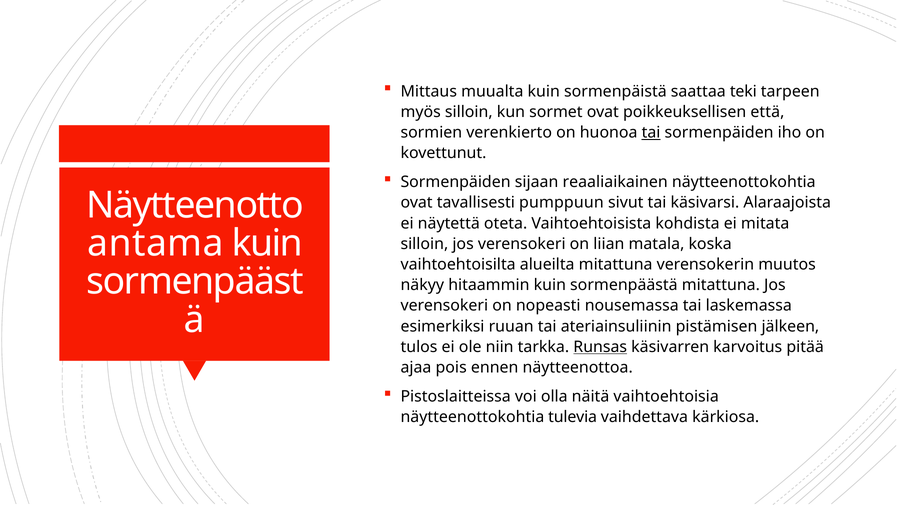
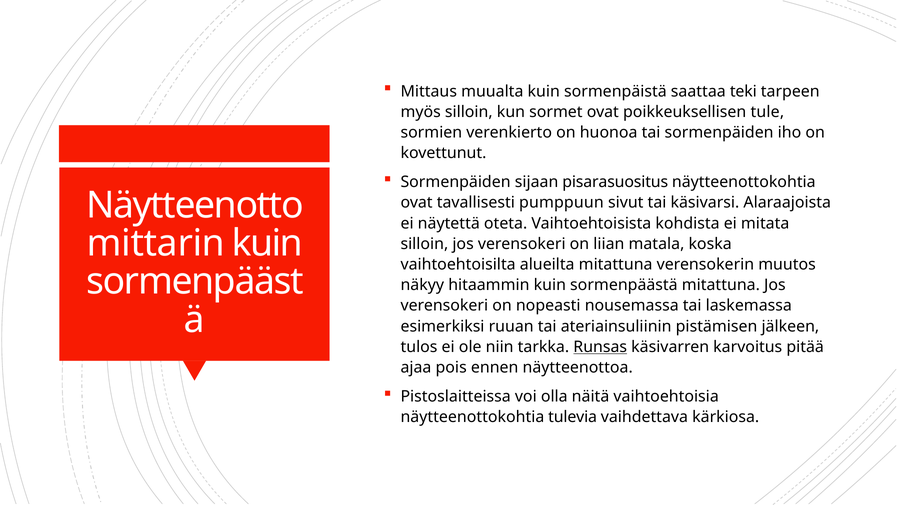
että: että -> tule (767, 112)
tai underline: present -> none (651, 133)
reaaliaikainen: reaaliaikainen -> pisarasuositus (615, 182)
antama: antama -> mittarin (156, 244)
